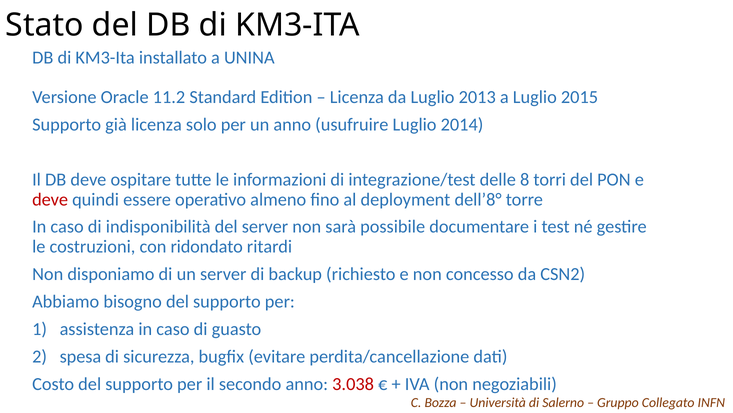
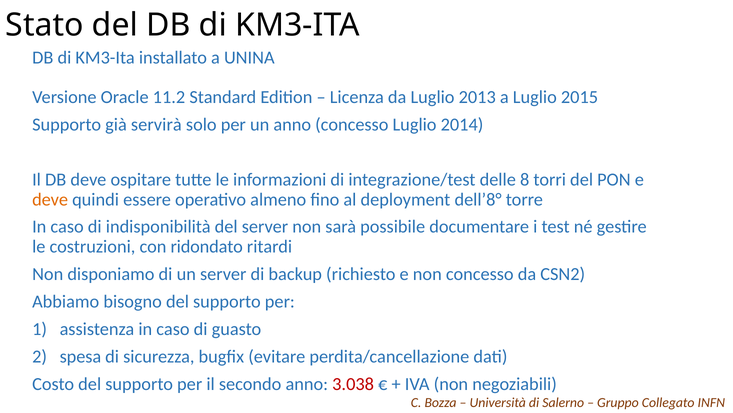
già licenza: licenza -> servirà (156, 125)
anno usufruire: usufruire -> concesso (352, 125)
deve colour: red -> orange (50, 199)
